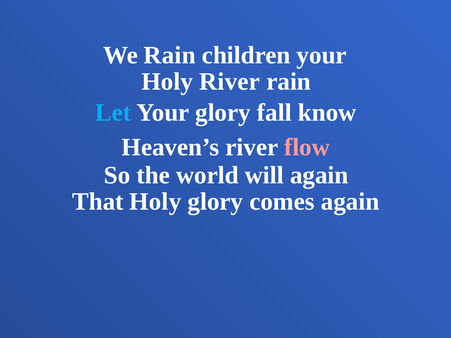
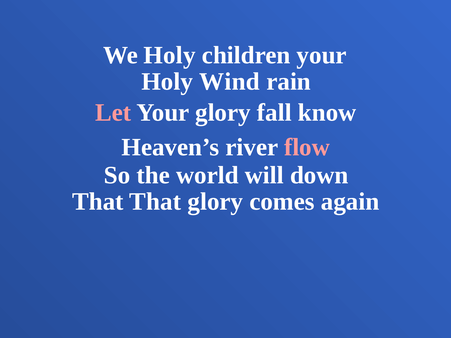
We Rain: Rain -> Holy (170, 55)
Holy River: River -> Wind (230, 82)
Let colour: light blue -> pink (113, 113)
will again: again -> down (319, 175)
That Holy: Holy -> That (155, 202)
